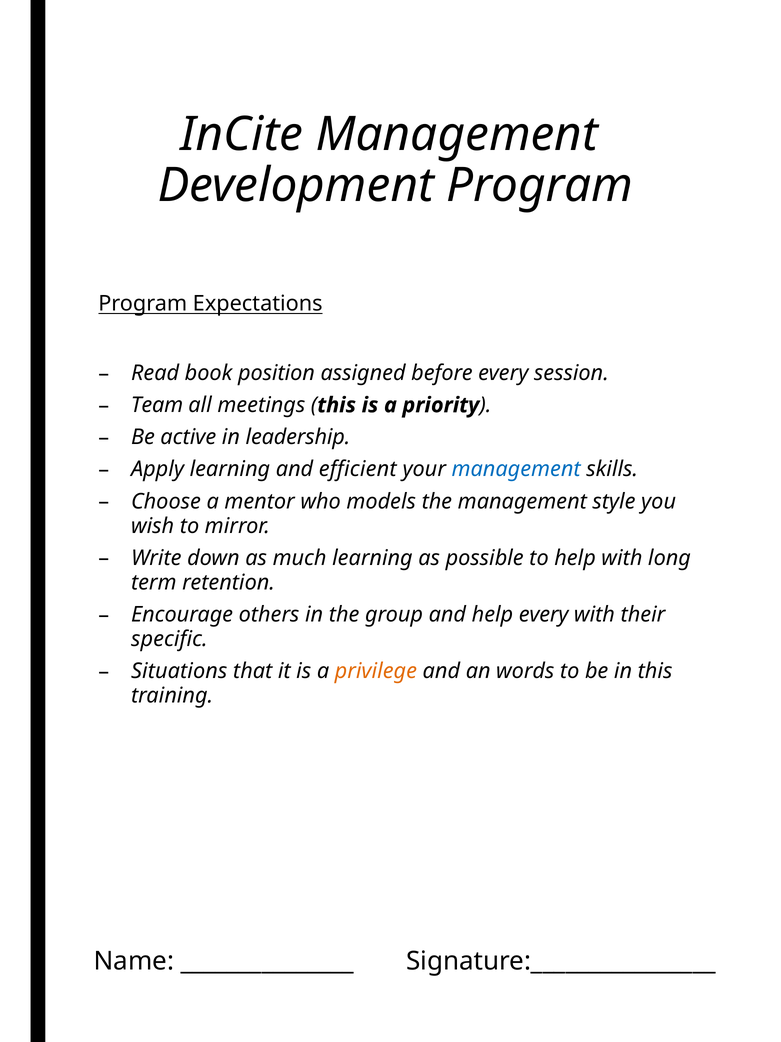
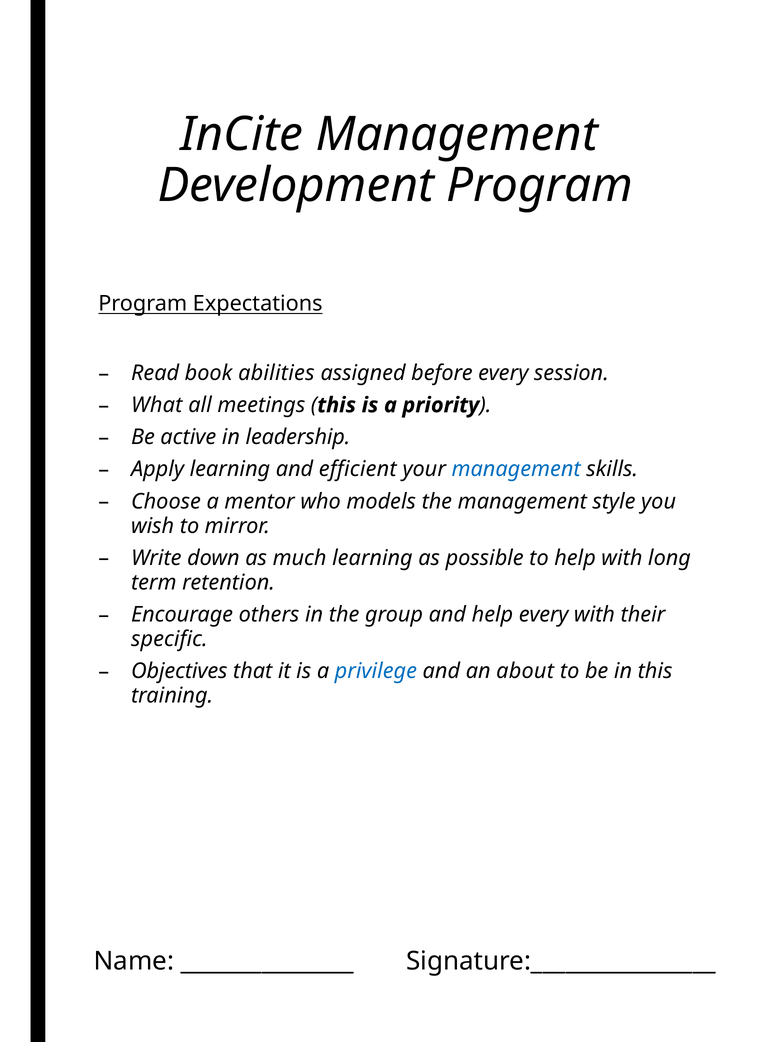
position: position -> abilities (276, 373)
Team: Team -> What (157, 405)
Situations: Situations -> Objectives (179, 671)
privilege colour: orange -> blue (376, 671)
words: words -> about (525, 671)
